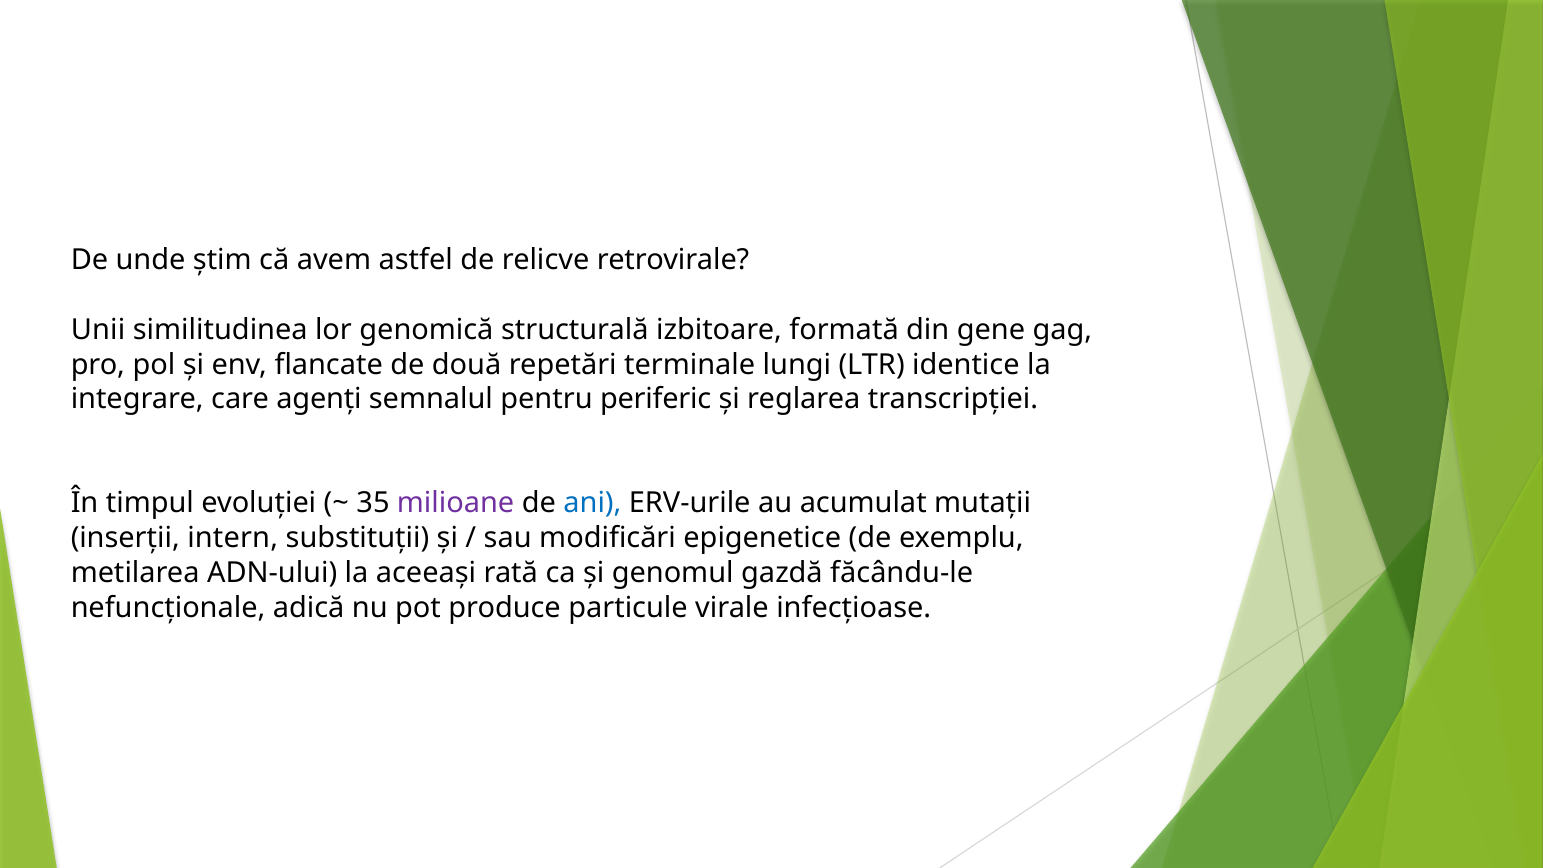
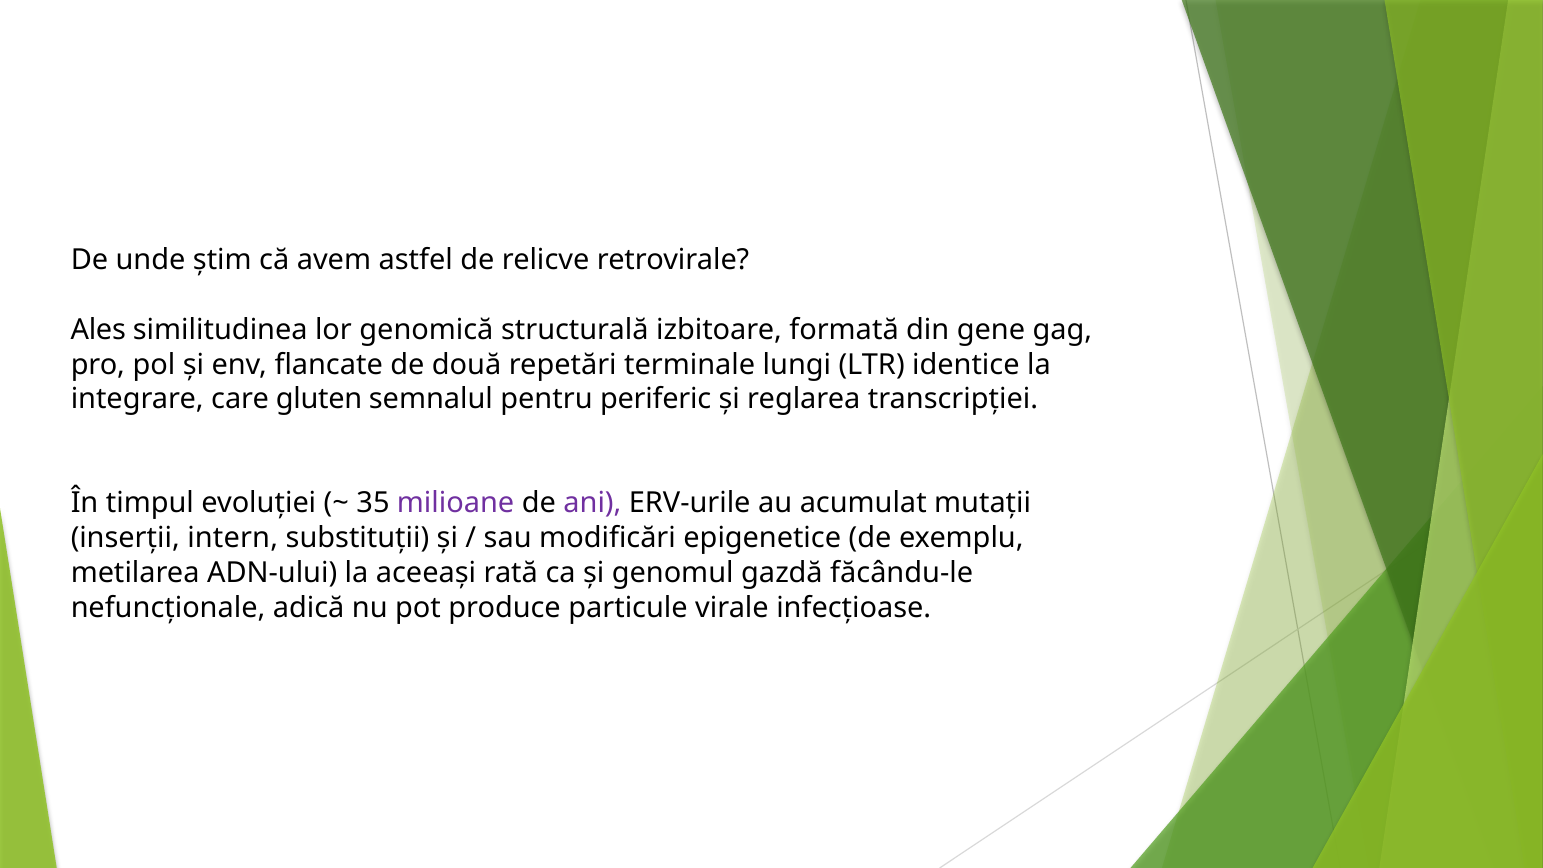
Unii: Unii -> Ales (98, 330)
agenți: agenți -> gluten (319, 399)
ani colour: blue -> purple (592, 503)
